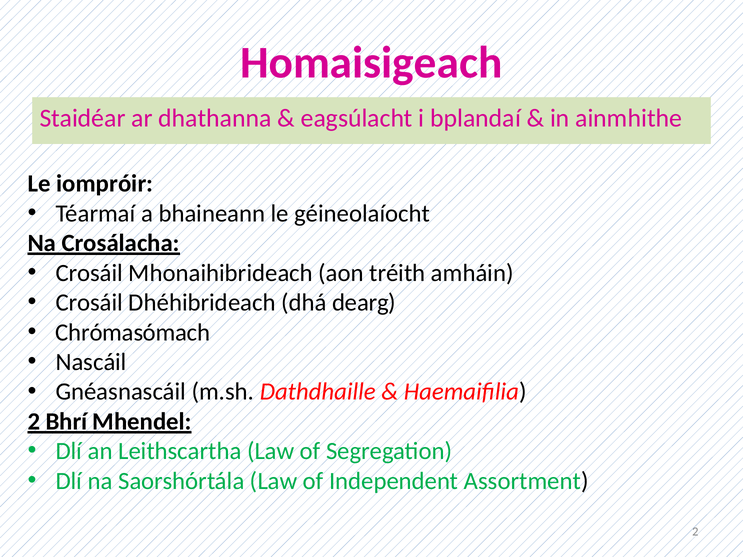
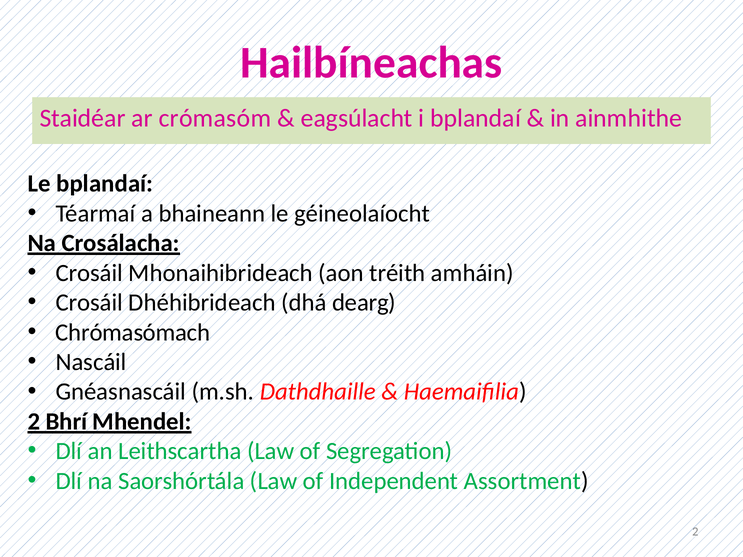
Homaisigeach: Homaisigeach -> Hailbíneachas (371, 63)
dhathanna: dhathanna -> crómasóm (215, 118)
Le iompróir: iompróir -> bplandaí (105, 184)
